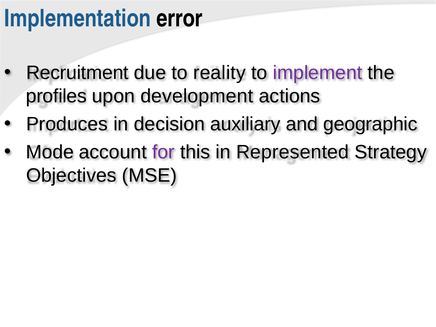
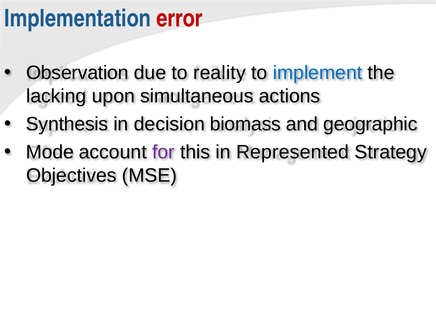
error colour: black -> red (180, 18)
Recruitment: Recruitment -> Observation (77, 73)
implement colour: purple -> blue (317, 73)
profiles: profiles -> lacking (56, 96)
development: development -> simultaneous (197, 96)
Produces: Produces -> Synthesis (67, 124)
auxiliary: auxiliary -> biomass (245, 124)
